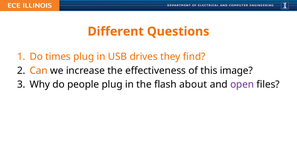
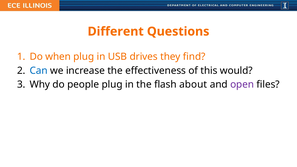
times: times -> when (58, 57)
Can colour: orange -> blue (39, 71)
image: image -> would (236, 71)
